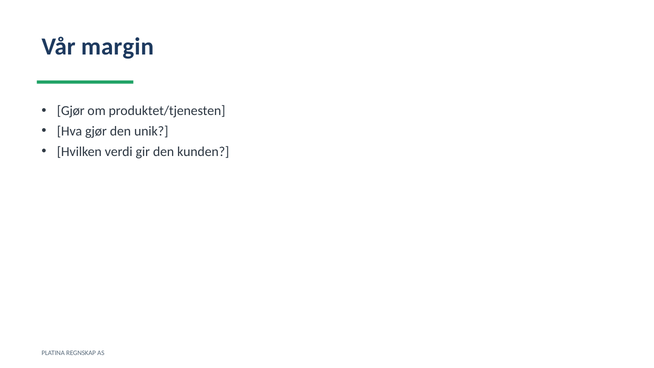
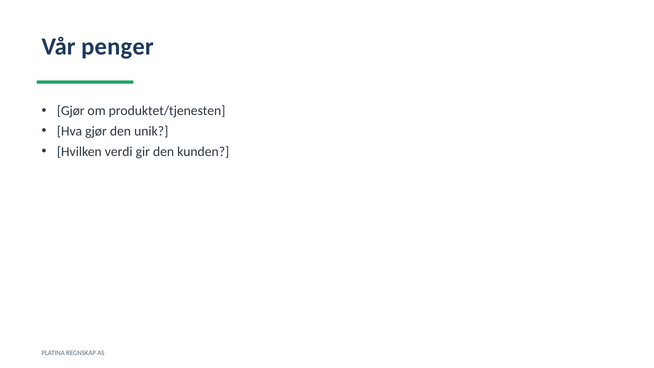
margin: margin -> penger (117, 47)
